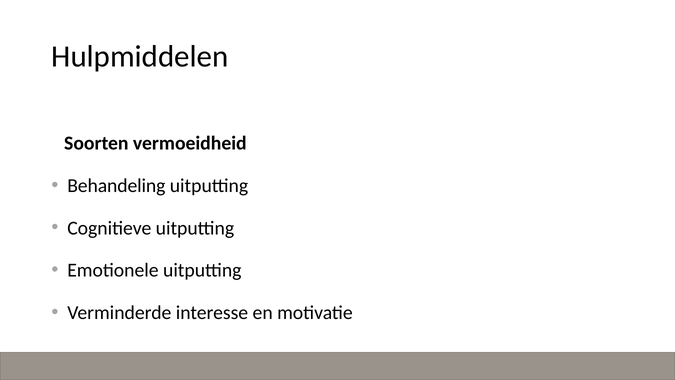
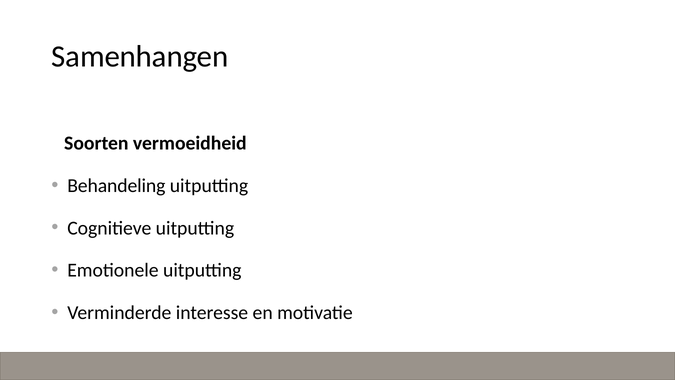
Hulpmiddelen: Hulpmiddelen -> Samenhangen (140, 57)
